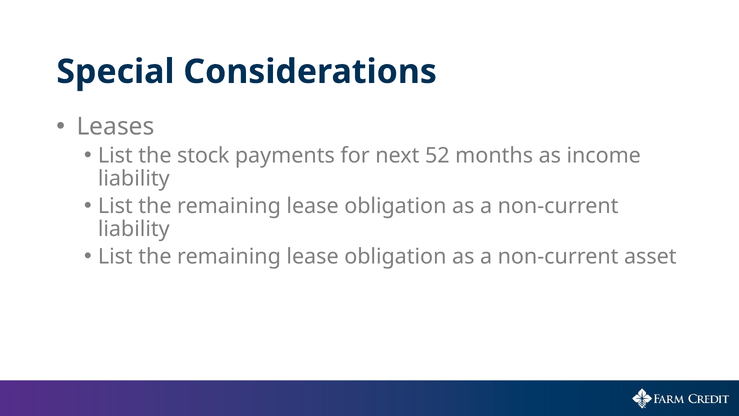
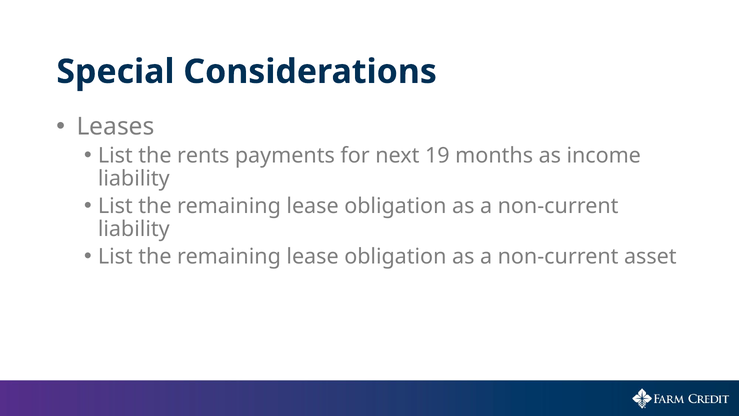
stock: stock -> rents (203, 155)
52: 52 -> 19 (437, 155)
